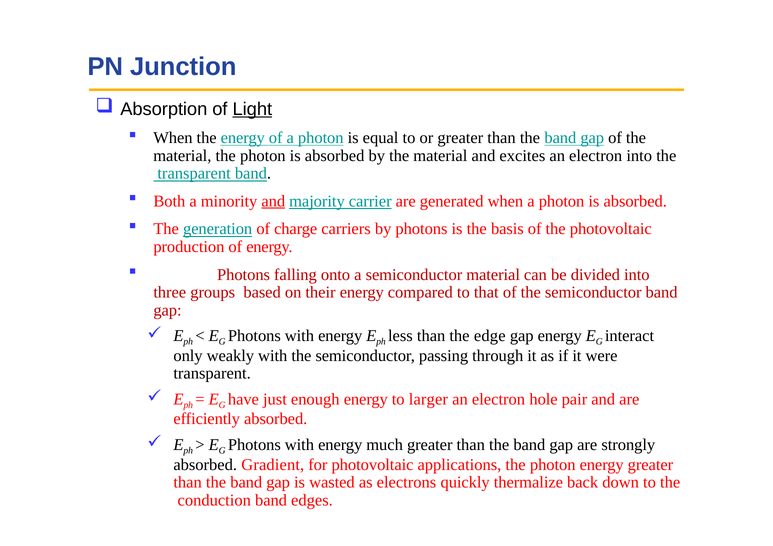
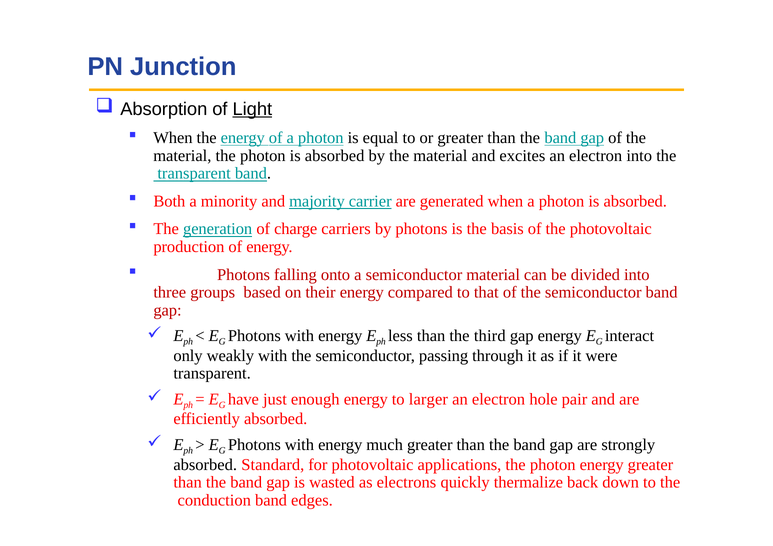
and underline: present -> none (273, 201)
edge: edge -> third (490, 336)
Gradient: Gradient -> Standard (273, 465)
